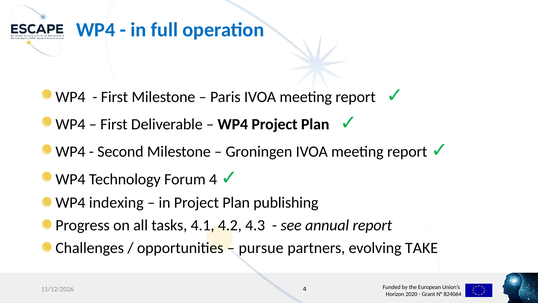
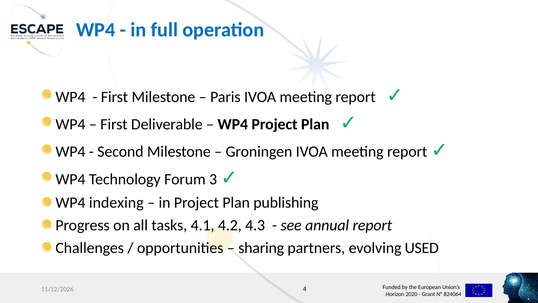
Forum 4: 4 -> 3 (213, 179)
pursue: pursue -> sharing (261, 248)
TAKE: TAKE -> USED (422, 248)
